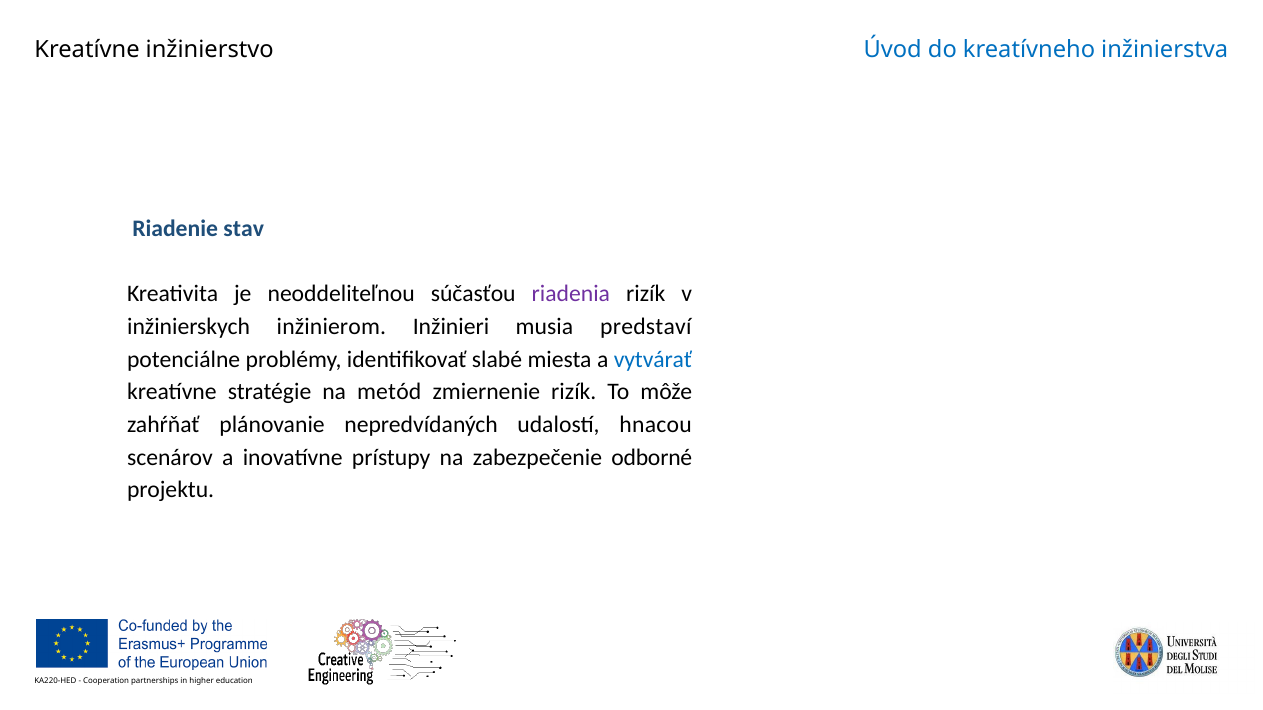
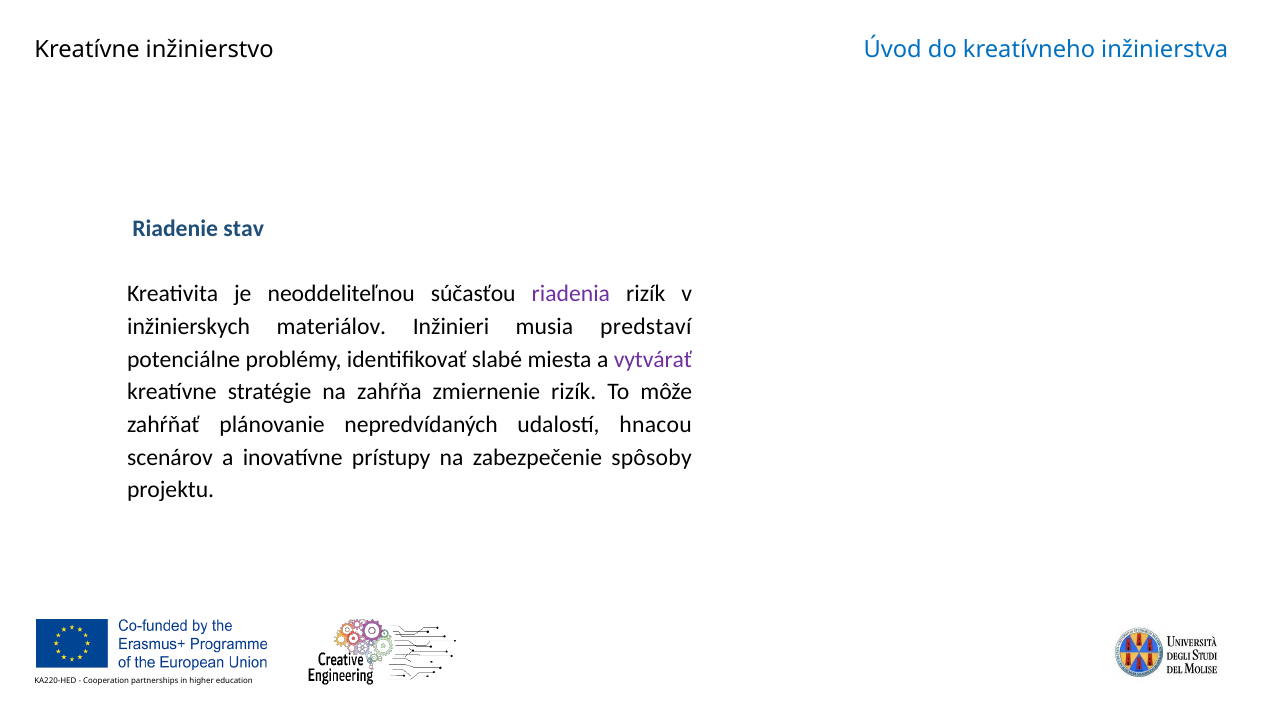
inžinierom: inžinierom -> materiálov (331, 327)
vytvárať colour: blue -> purple (653, 360)
metód: metód -> zahŕňa (389, 392)
odborné: odborné -> spôsoby (652, 458)
